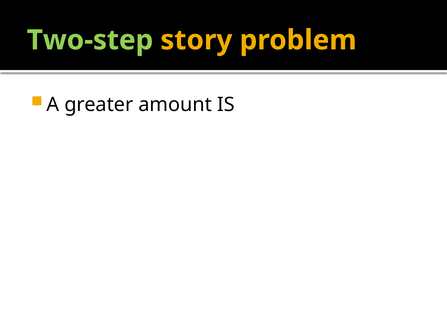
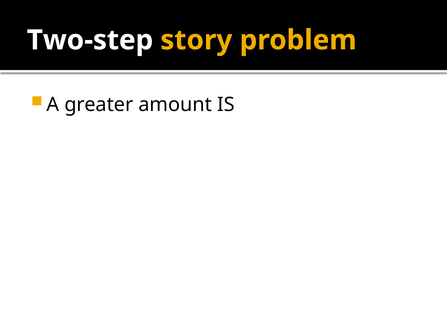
Two-step colour: light green -> white (90, 40)
